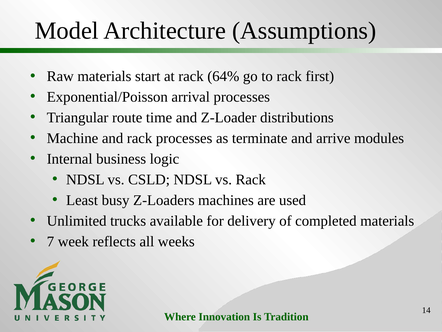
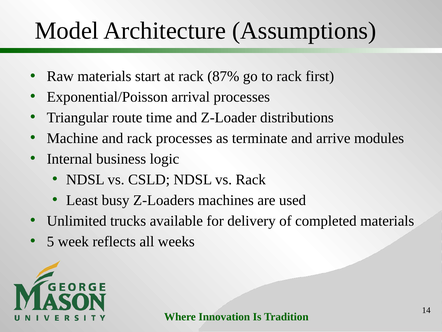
64%: 64% -> 87% (223, 76)
7: 7 -> 5 (50, 241)
